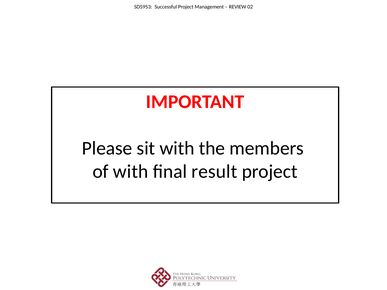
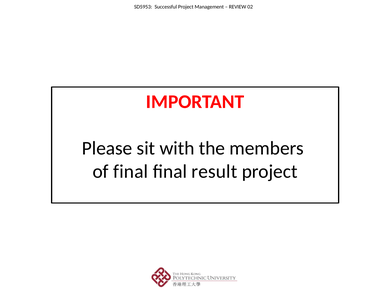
of with: with -> final (131, 172)
